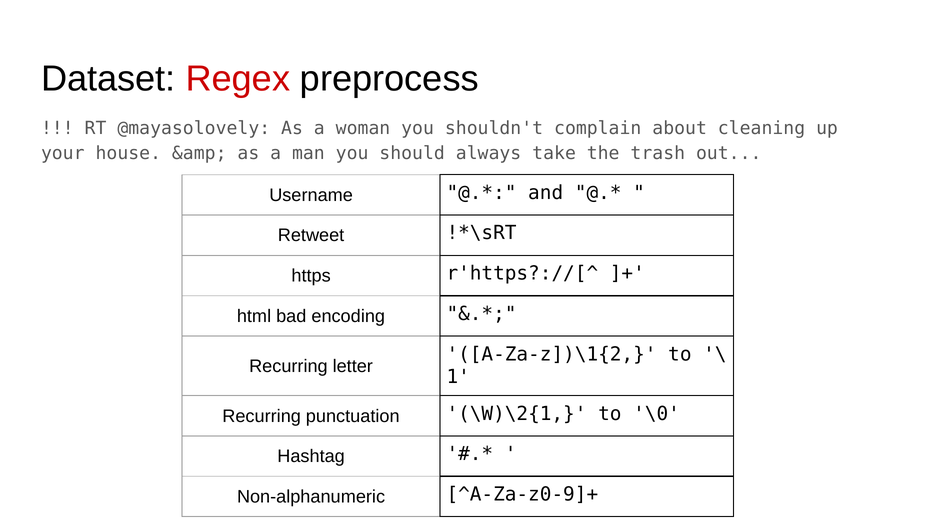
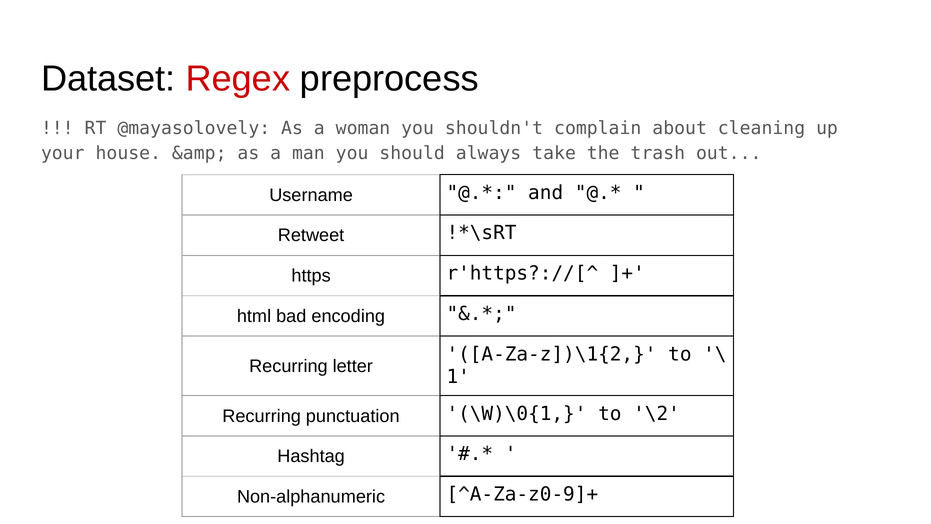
\W)\2{1: \W)\2{1 -> \W)\0{1 (516, 413)
\0: \0 -> \2 (657, 413)
